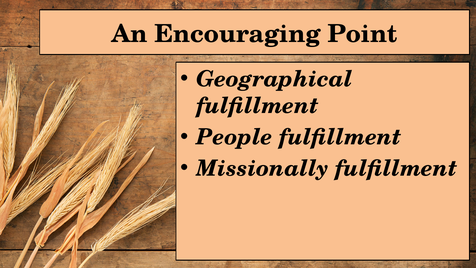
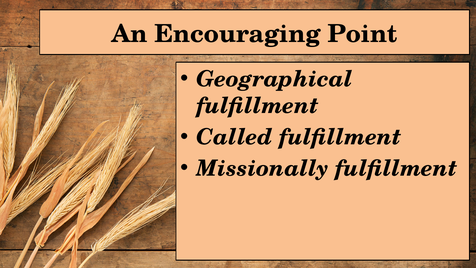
People: People -> Called (234, 137)
